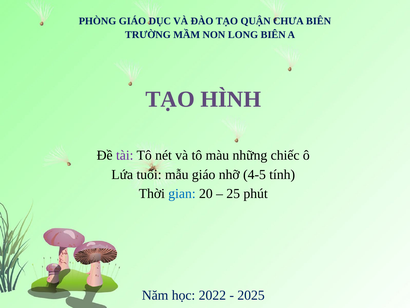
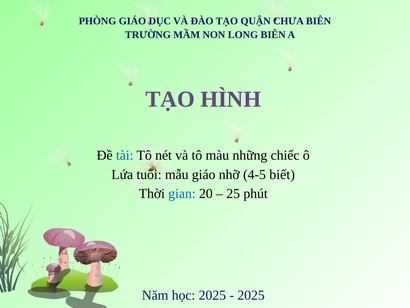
tài colour: purple -> blue (125, 155)
tính: tính -> biết (282, 174)
học 2022: 2022 -> 2025 (212, 295)
